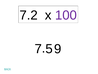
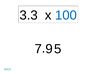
7.2: 7.2 -> 3.3 (29, 15)
100 colour: purple -> blue (66, 15)
9: 9 -> 5 (58, 49)
5: 5 -> 9 (49, 49)
